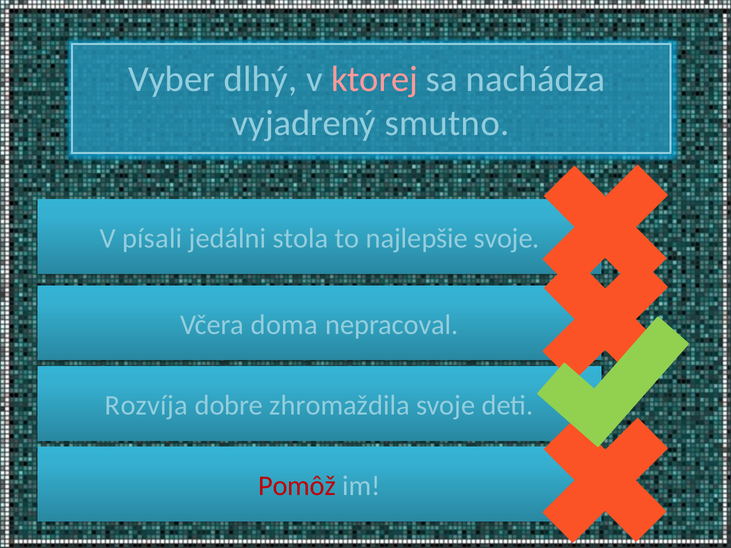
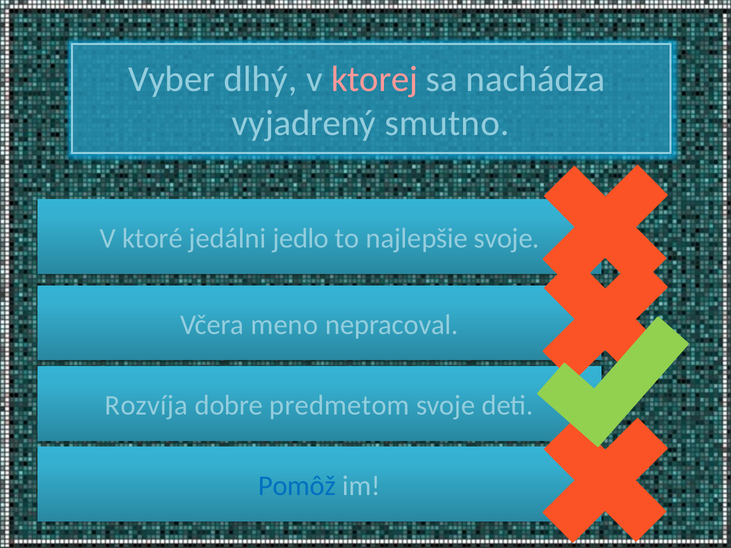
písali: písali -> ktoré (152, 239)
stola: stola -> jedlo (301, 239)
doma: doma -> meno (284, 325)
zhromaždila: zhromaždila -> predmetom (339, 406)
Pomôž colour: red -> blue (297, 486)
